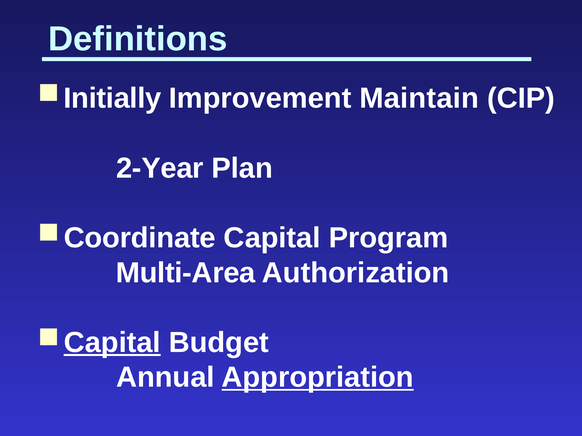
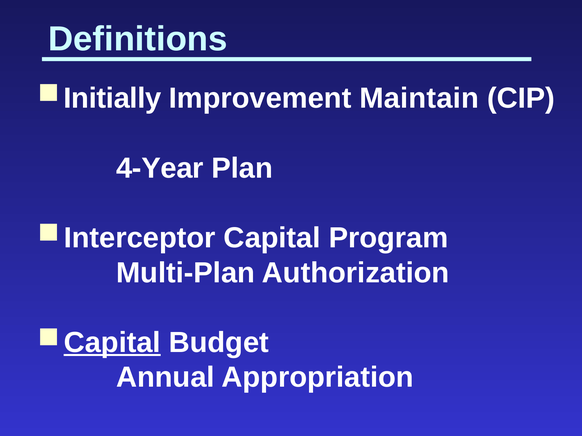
2-Year: 2-Year -> 4-Year (160, 168)
Coordinate: Coordinate -> Interceptor (140, 238)
Multi-Area: Multi-Area -> Multi-Plan (186, 273)
Appropriation underline: present -> none (318, 378)
